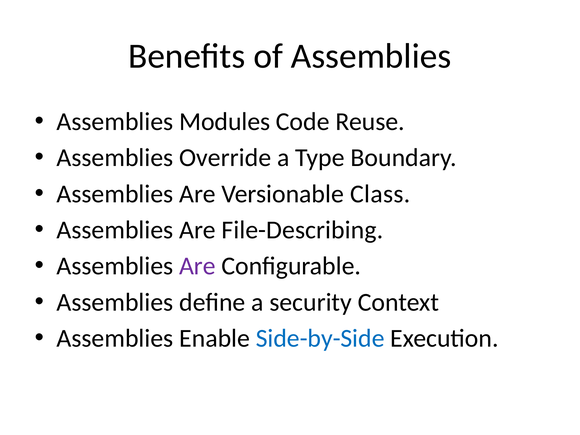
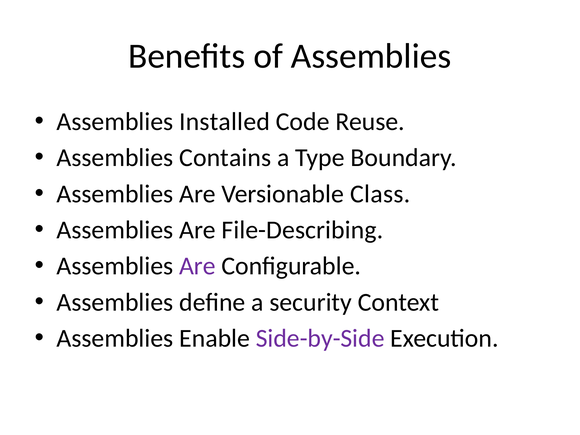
Modules: Modules -> Installed (225, 122)
Override: Override -> Contains (225, 158)
Side-by-Side colour: blue -> purple (320, 338)
